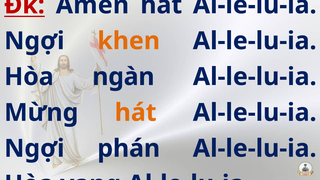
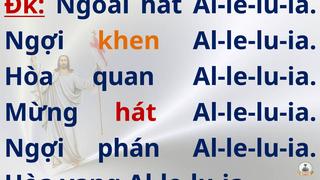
Amen: Amen -> Ngoài (93, 5)
ngàn: ngàn -> quan (123, 77)
hát colour: orange -> red (136, 113)
